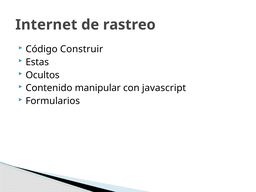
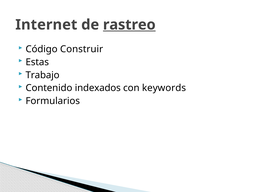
rastreo underline: none -> present (129, 25)
Ocultos: Ocultos -> Trabajo (43, 75)
manipular: manipular -> indexados (98, 88)
javascript: javascript -> keywords (164, 88)
